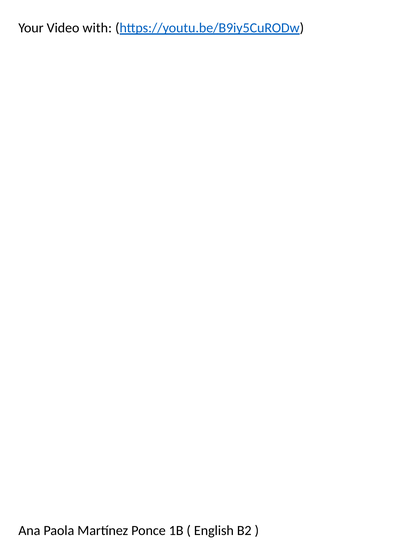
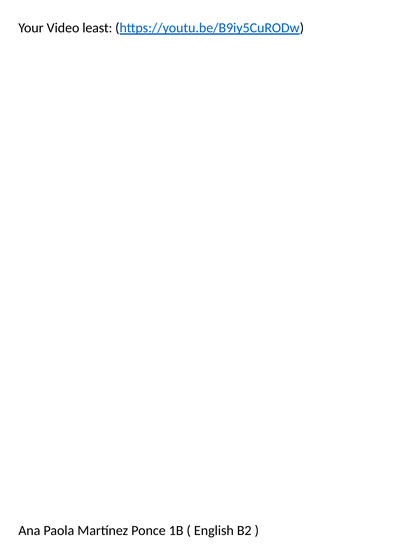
with: with -> least (97, 28)
